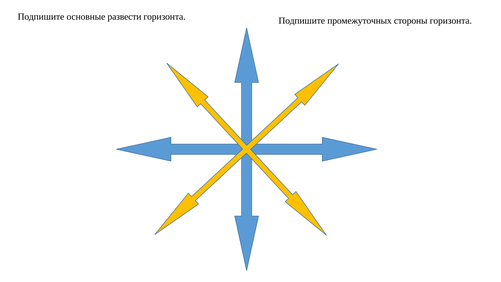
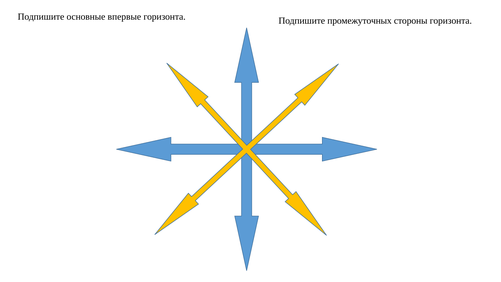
развести: развести -> впервые (124, 17)
